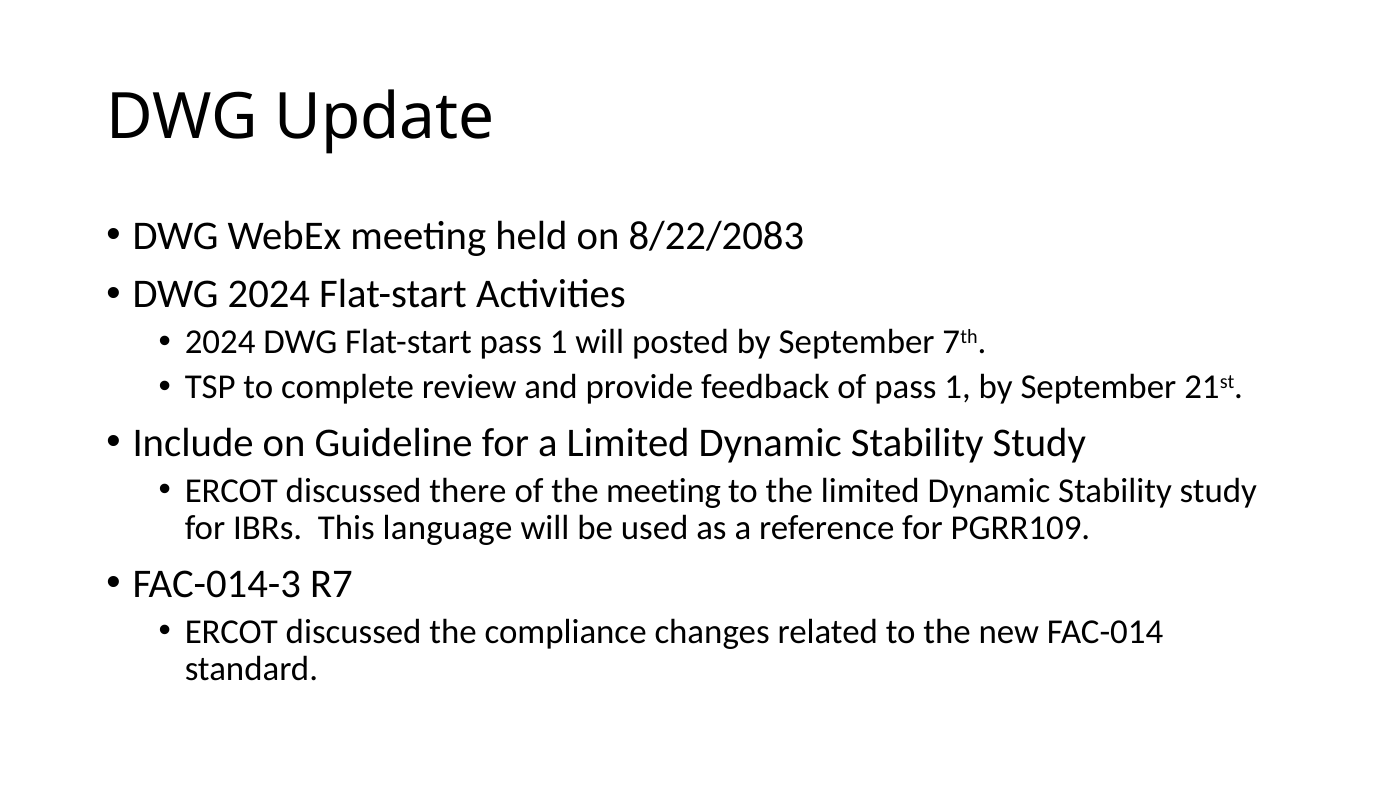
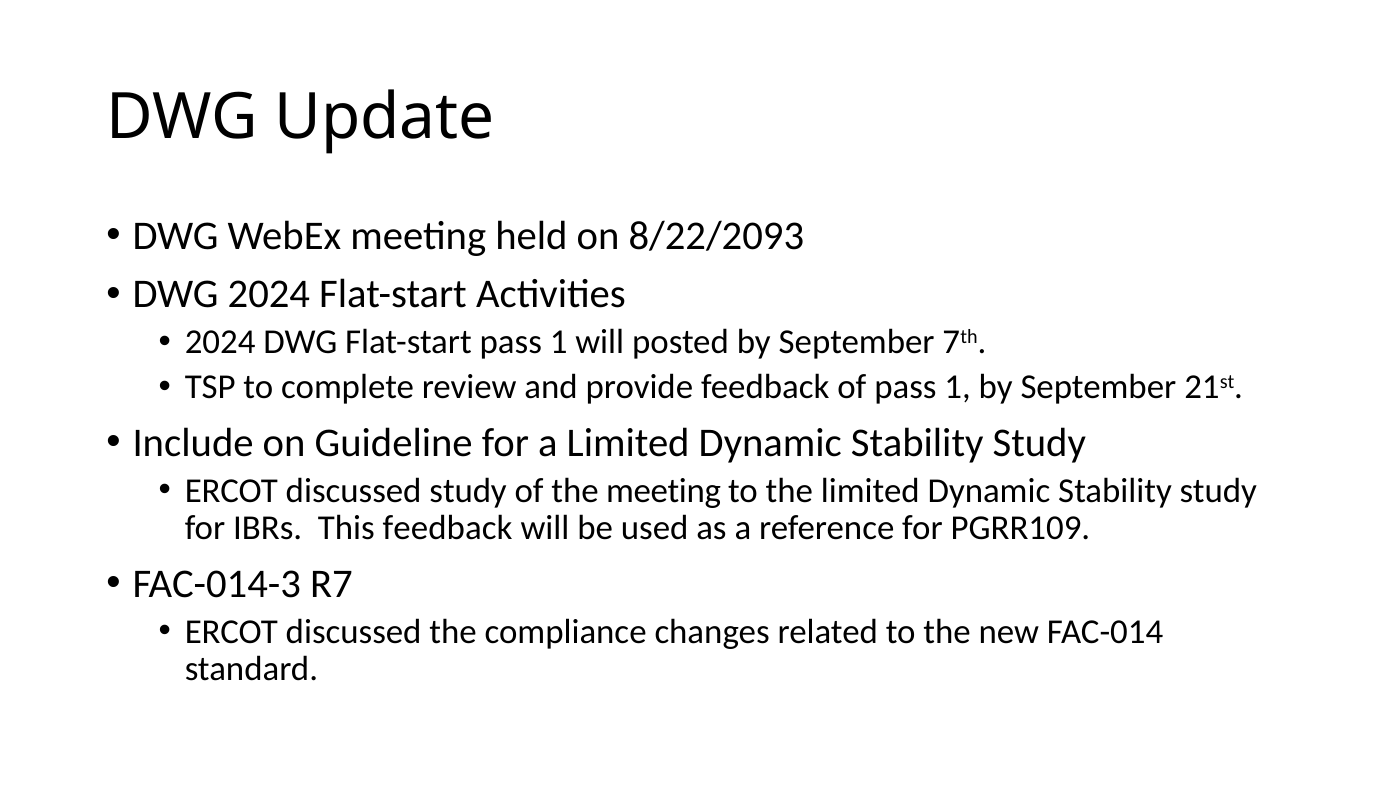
8/22/2083: 8/22/2083 -> 8/22/2093 (716, 236)
discussed there: there -> study (468, 490)
This language: language -> feedback (448, 528)
